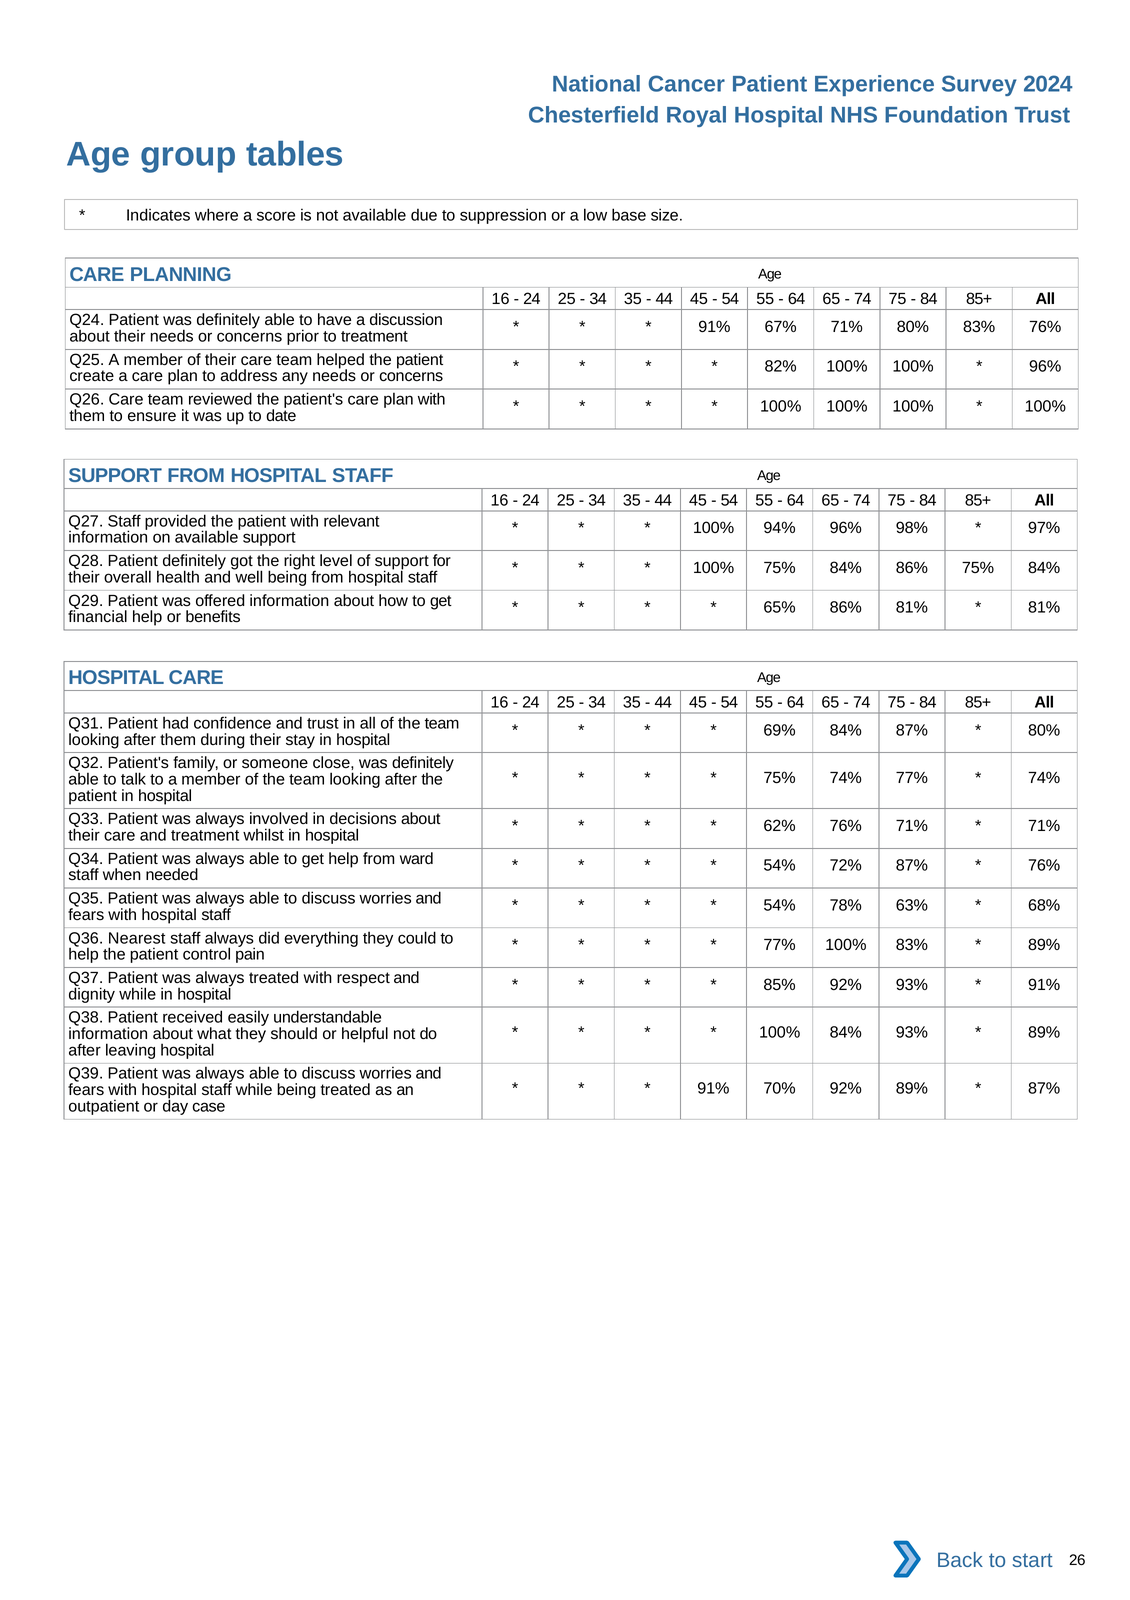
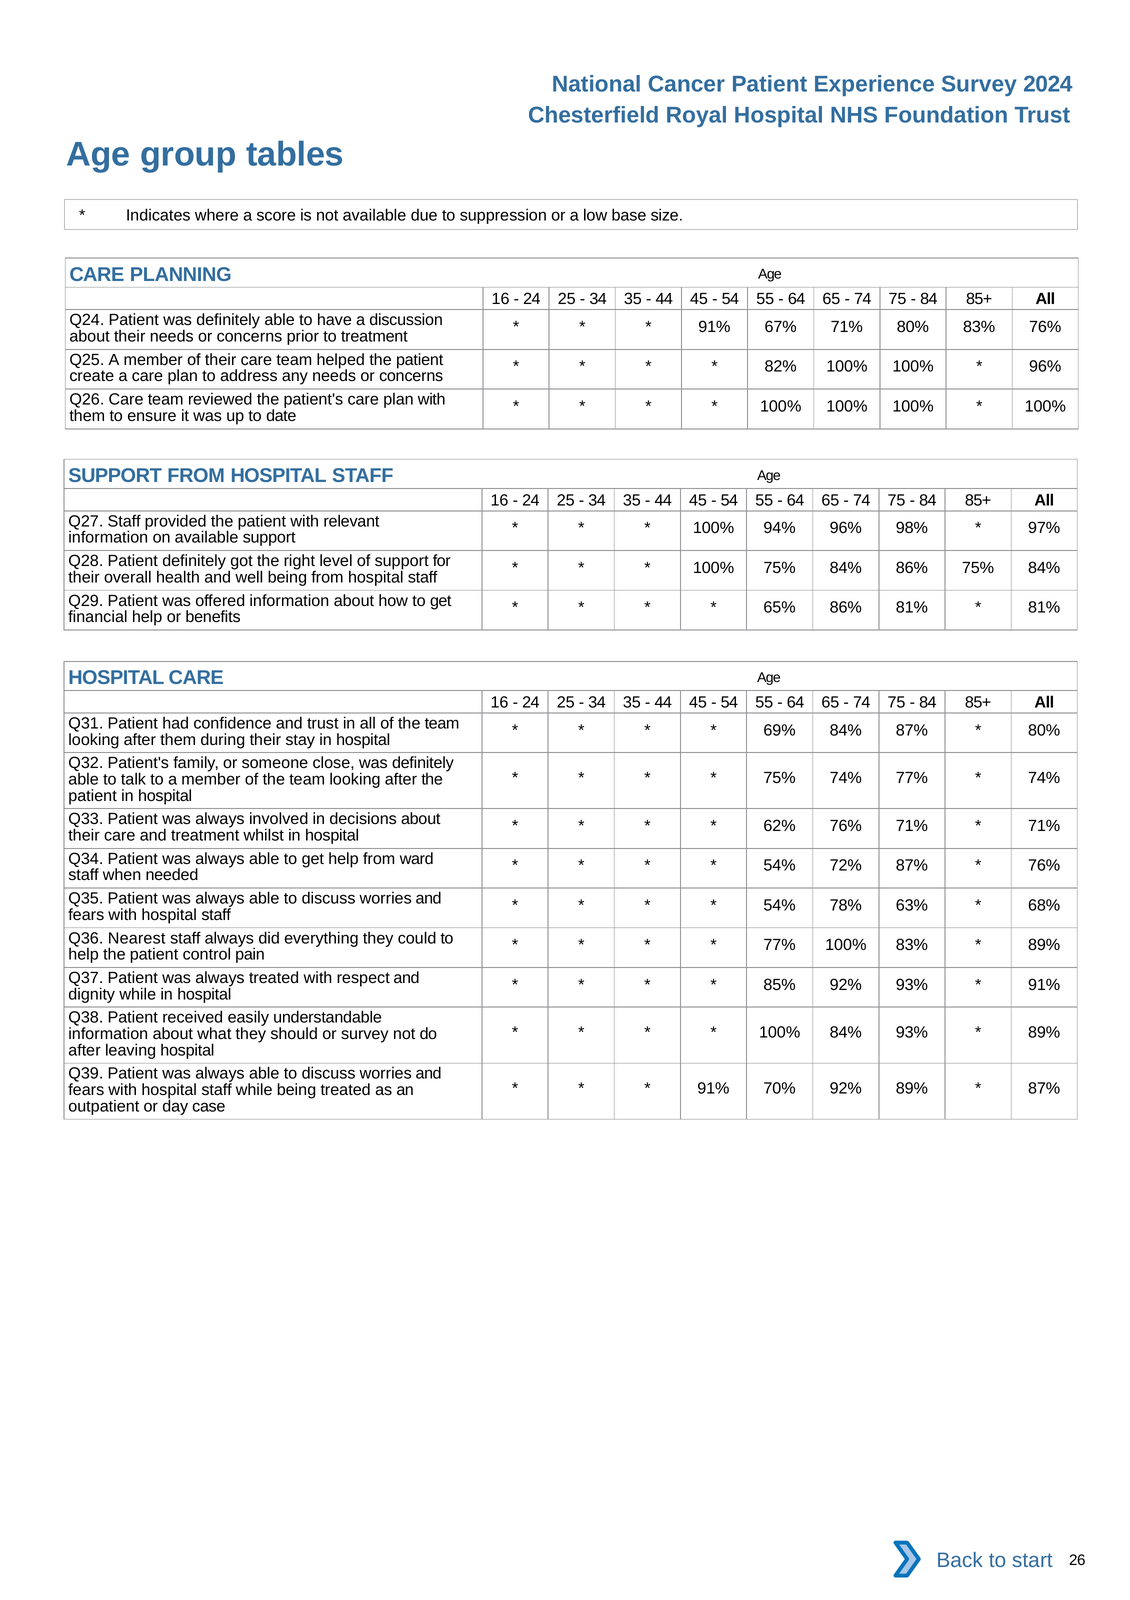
or helpful: helpful -> survey (365, 1033)
